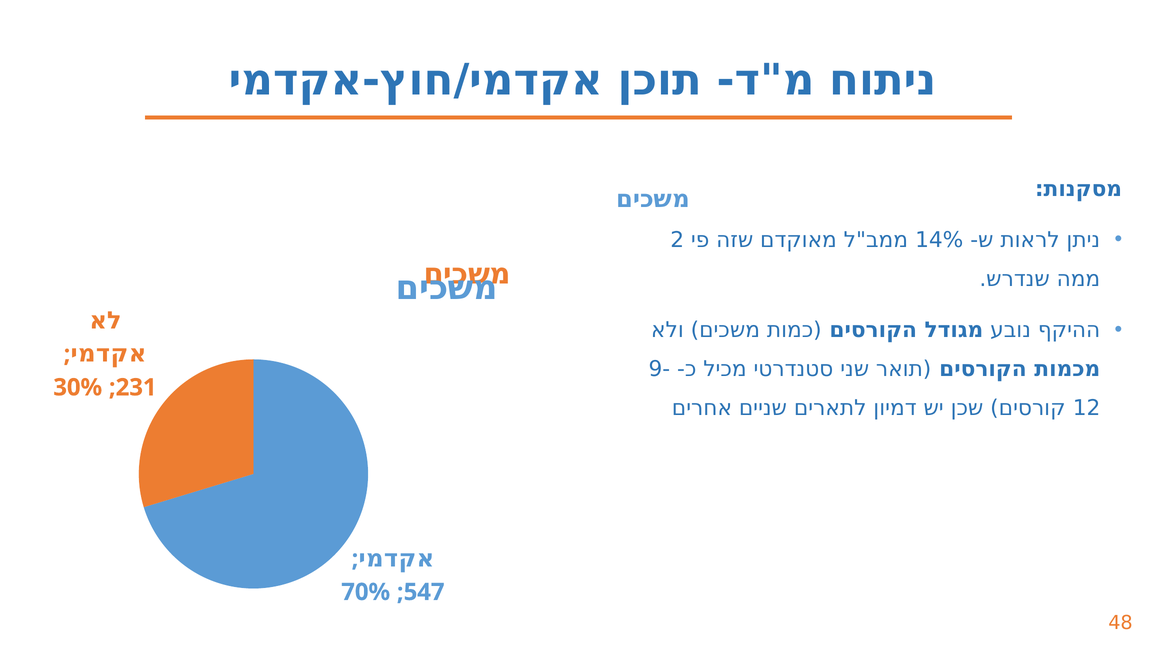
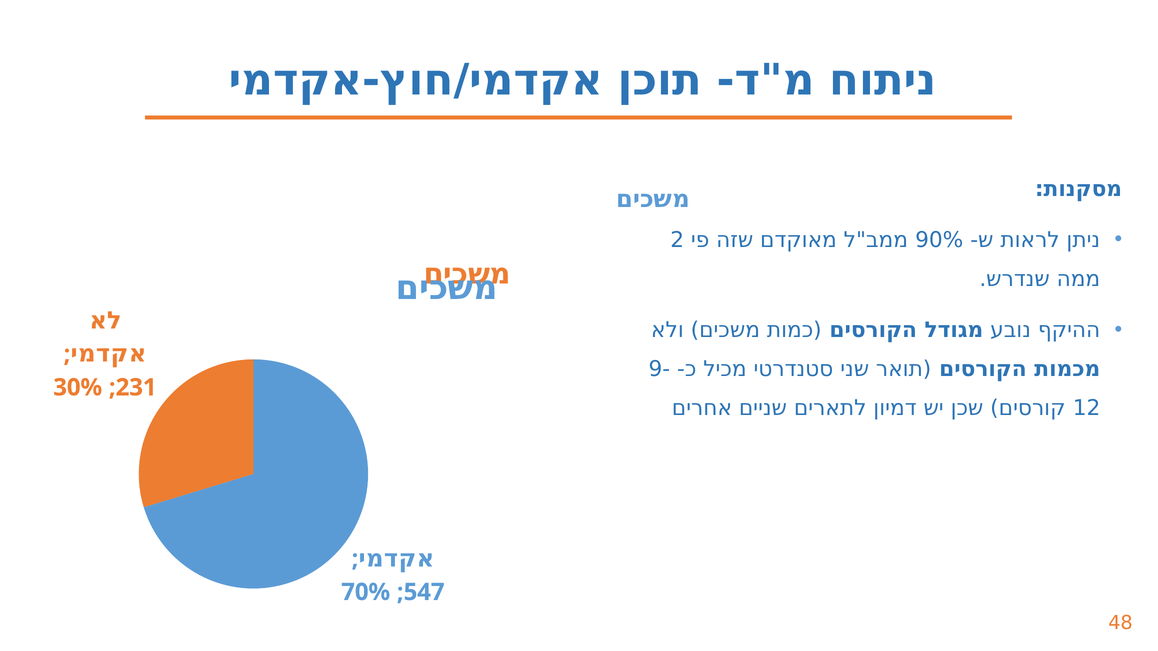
14%: 14% -> 90% (939, 240)
